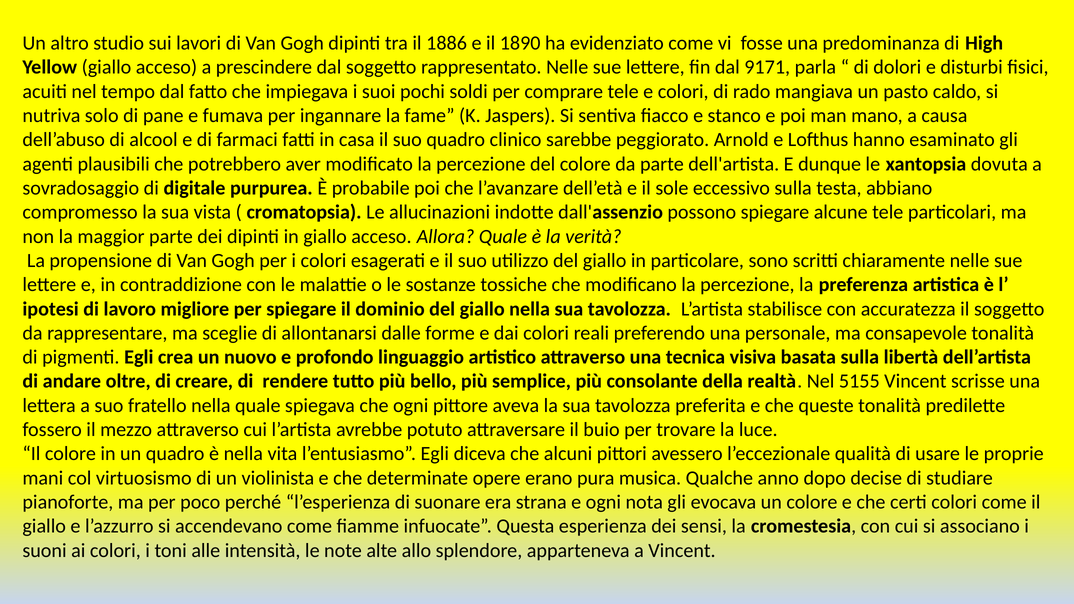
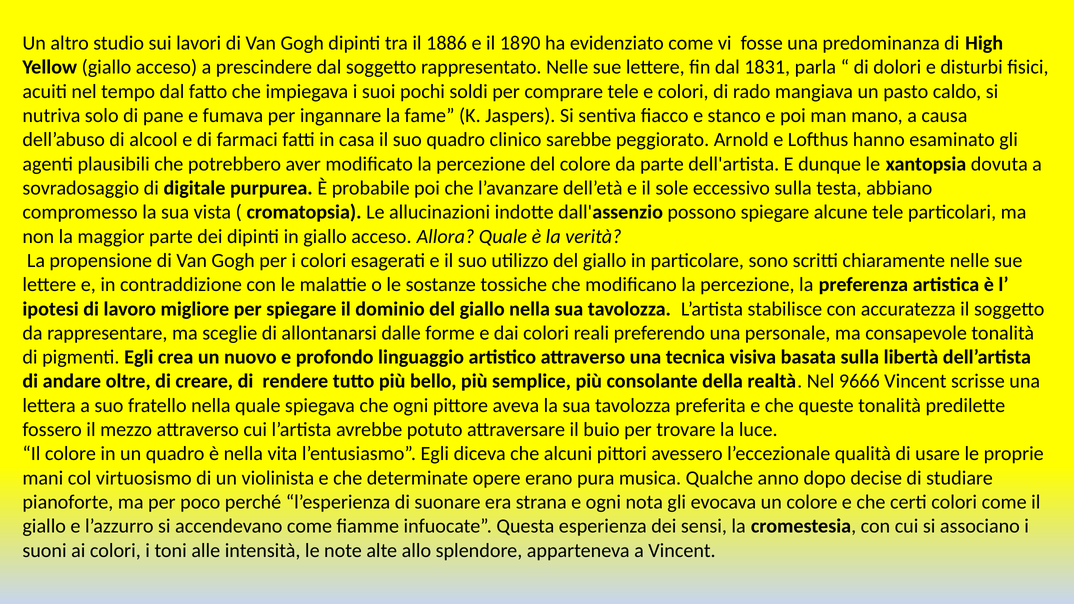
9171: 9171 -> 1831 (767, 67)
5155: 5155 -> 9666 (859, 381)
